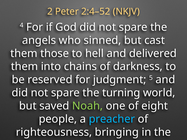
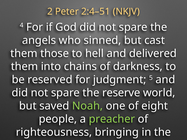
2:4–52: 2:4–52 -> 2:4–51 (96, 12)
turning: turning -> reserve (121, 93)
preacher colour: light blue -> light green (112, 119)
